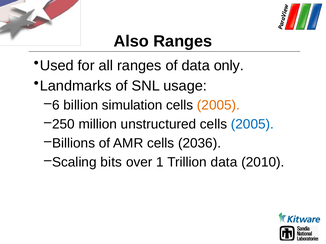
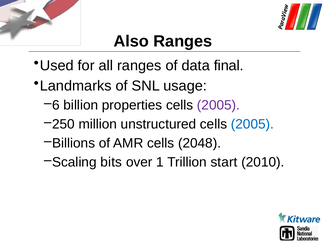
only: only -> final (229, 66)
simulation: simulation -> properties (132, 105)
2005 colour: orange -> purple (218, 105)
2036: 2036 -> 2048 (200, 143)
Trillion data: data -> start (224, 162)
